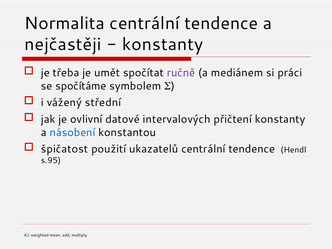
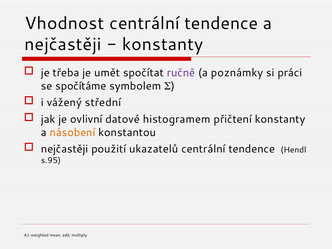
Normalita: Normalita -> Vhodnost (64, 23)
mediánem: mediánem -> poznámky (237, 73)
intervalových: intervalových -> histogramem (177, 119)
násobení colour: blue -> orange (73, 132)
špičatost: špičatost -> nejčastěji (65, 149)
